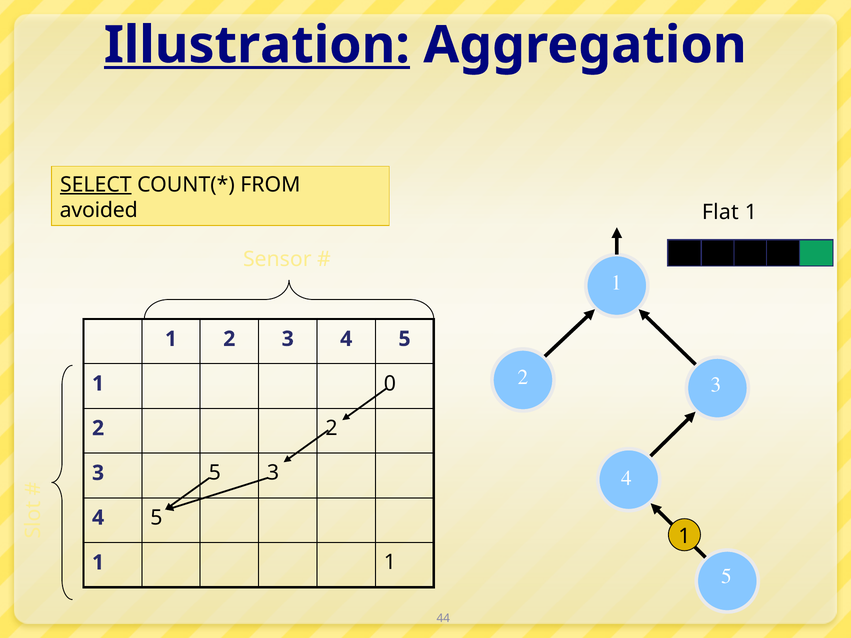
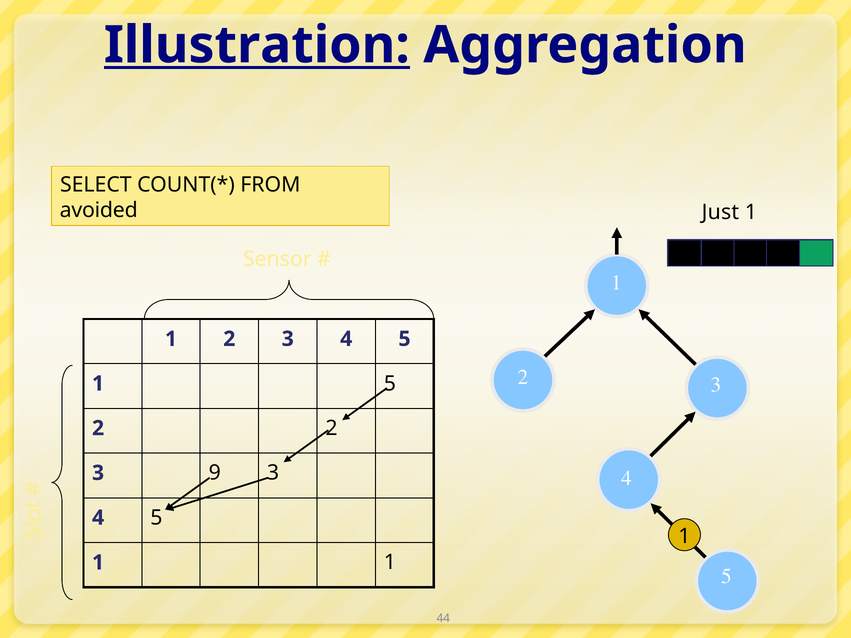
SELECT underline: present -> none (96, 185)
Flat: Flat -> Just (720, 212)
1 0: 0 -> 5 (390, 384)
3 5: 5 -> 9 (215, 473)
